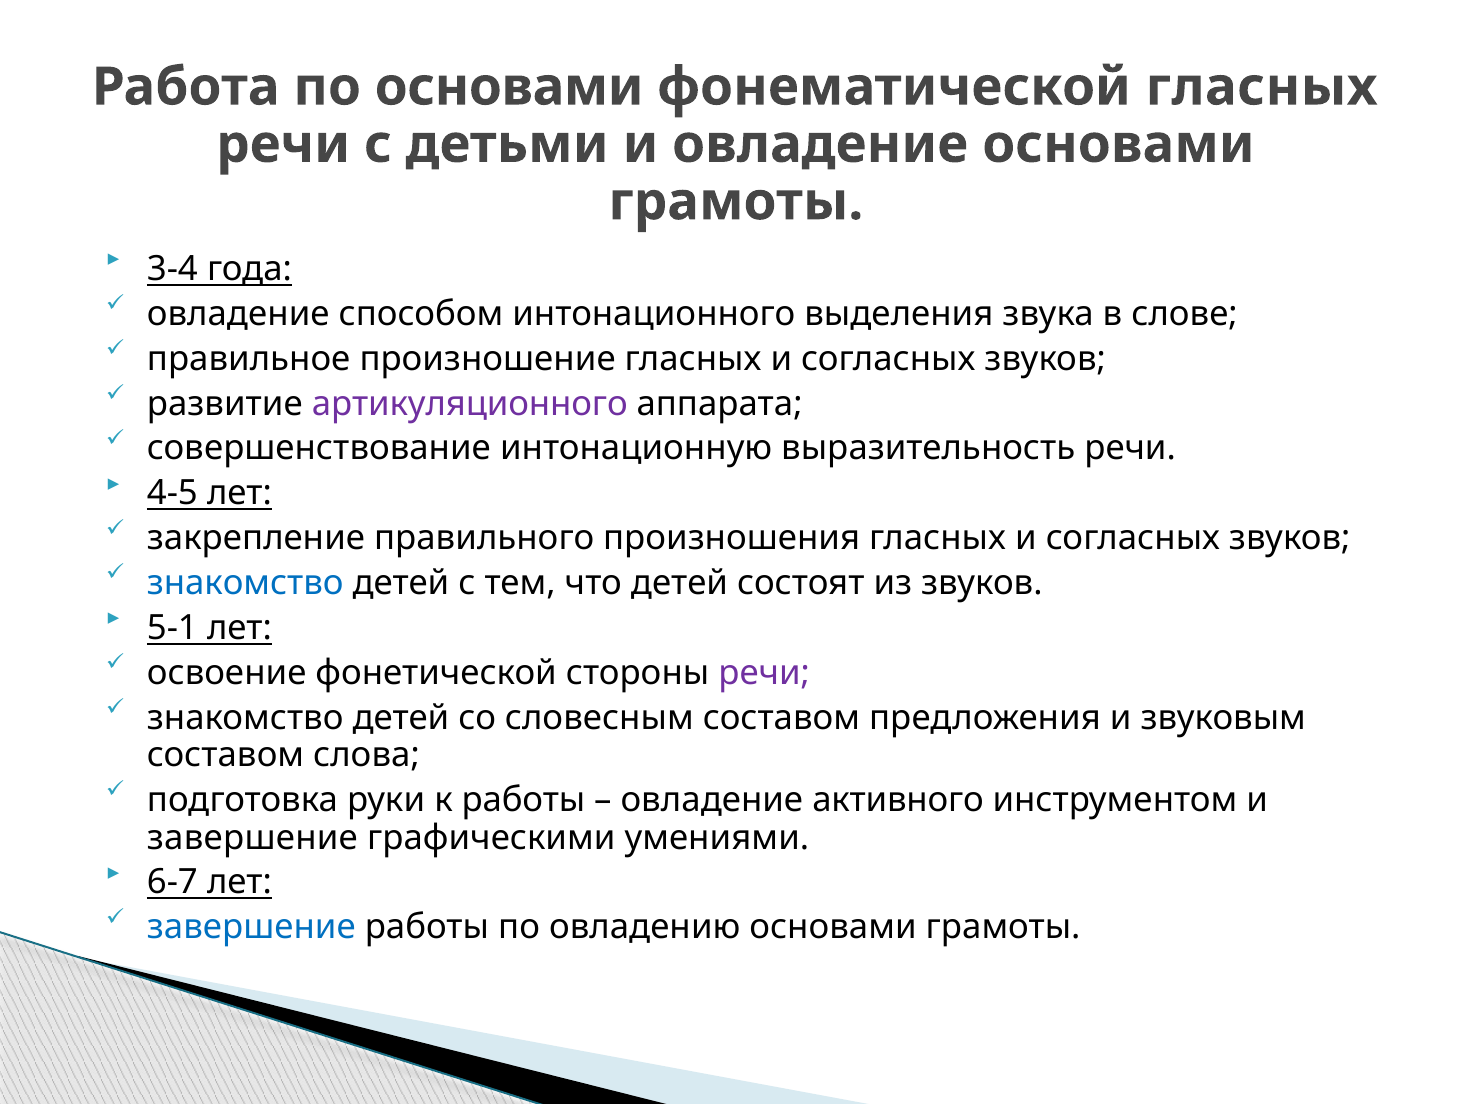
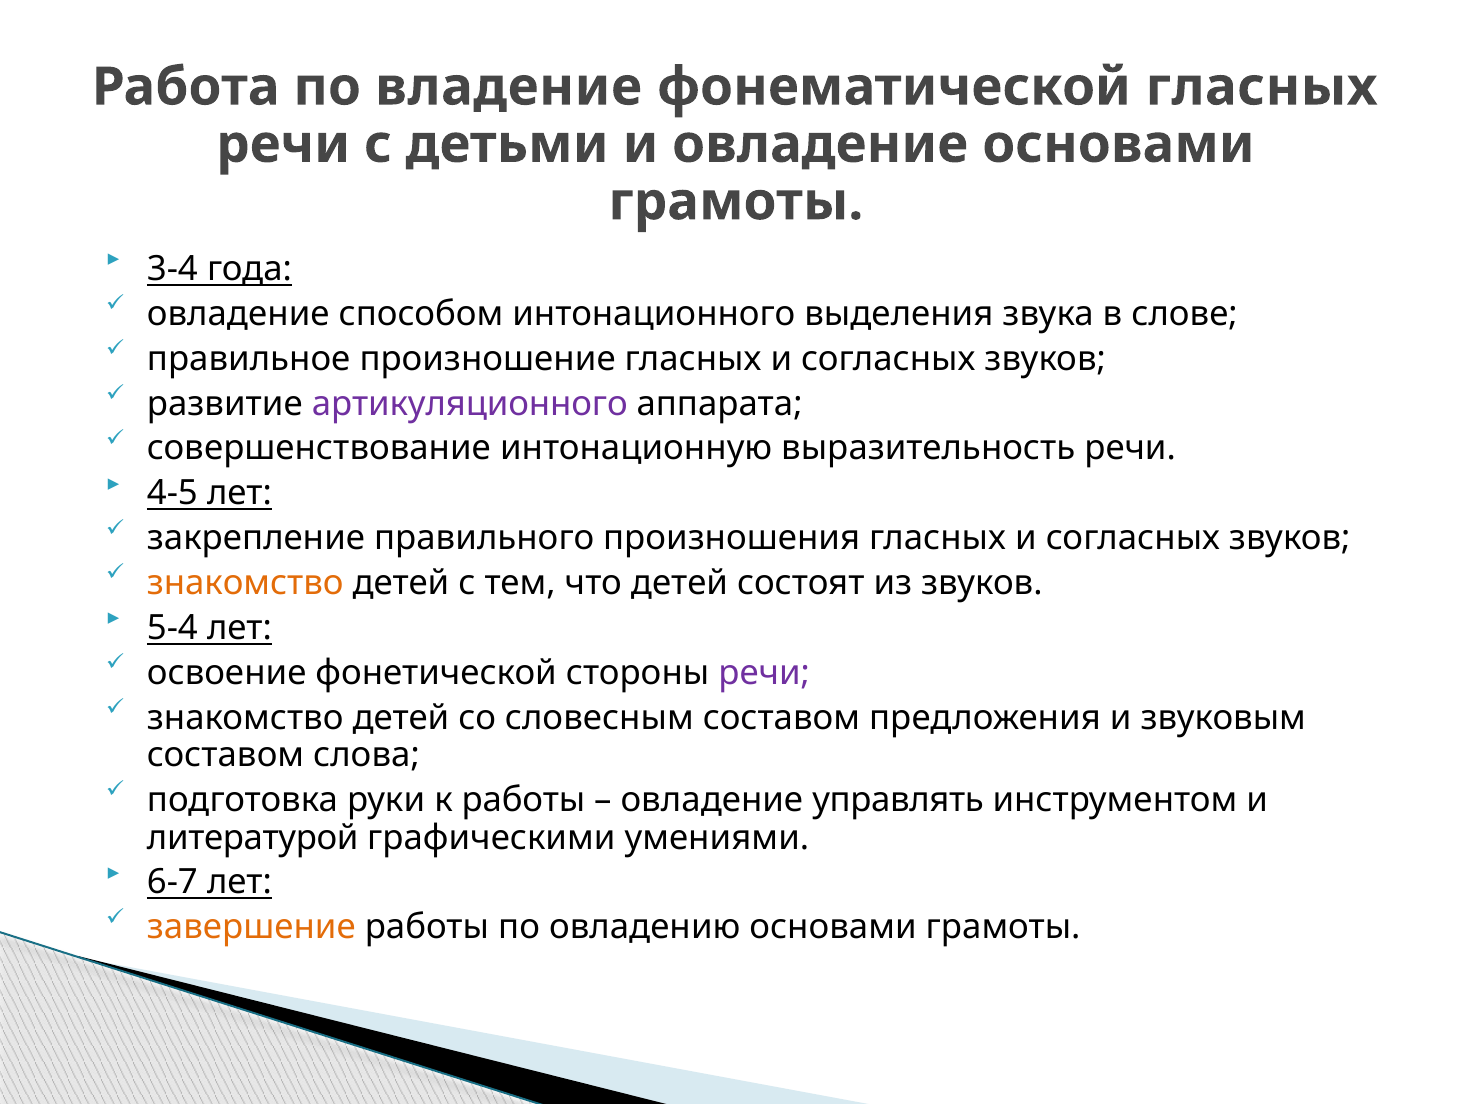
по основами: основами -> владение (509, 87)
знакомство colour: blue -> orange (245, 583)
5-1: 5-1 -> 5-4 (172, 628)
активного: активного -> управлять (898, 800)
завершение: завершение -> литературой (253, 838)
завершение colour: blue -> orange (251, 927)
